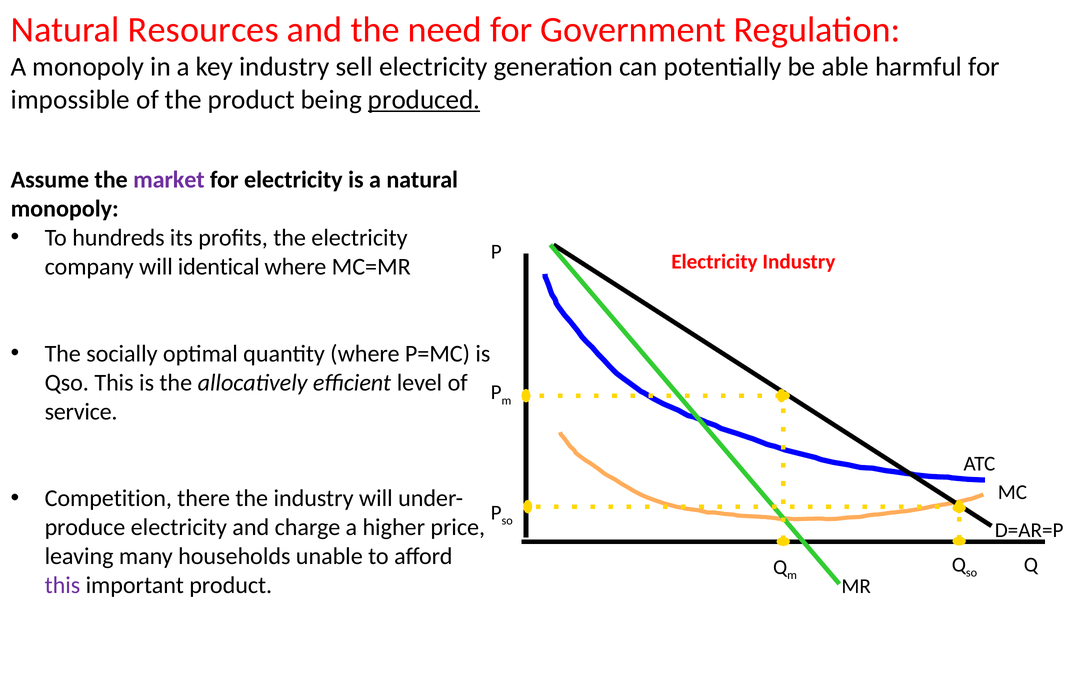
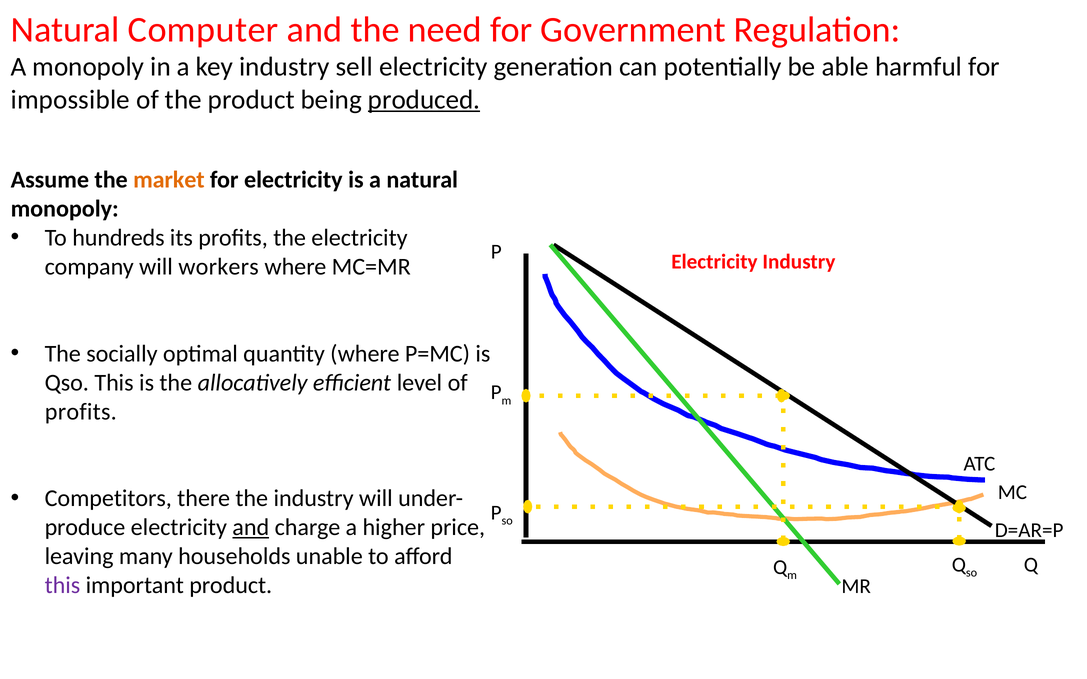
Resources: Resources -> Computer (203, 30)
market colour: purple -> orange (169, 180)
identical: identical -> workers (219, 267)
service: service -> profits (81, 412)
Competition: Competition -> Competitors (108, 499)
and underline: none -> present (251, 528)
